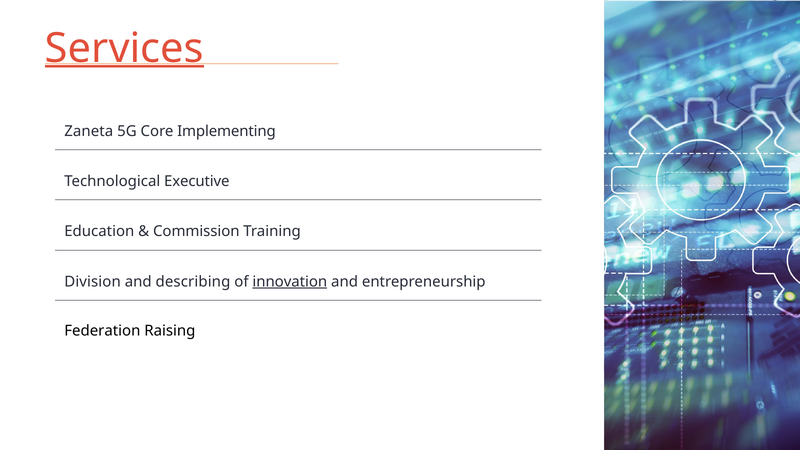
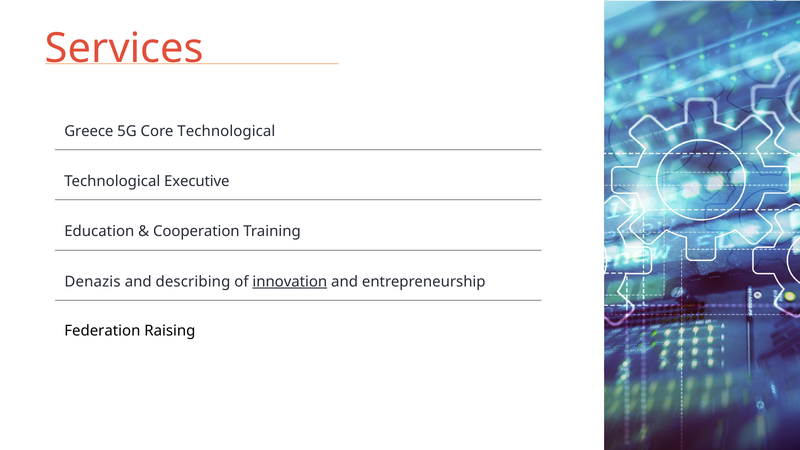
Services underline: present -> none (124, 48)
Zaneta: Zaneta -> Greece (89, 131)
Core Implementing: Implementing -> Technological (226, 131)
Commission: Commission -> Cooperation (196, 231)
Division: Division -> Denazis (93, 282)
